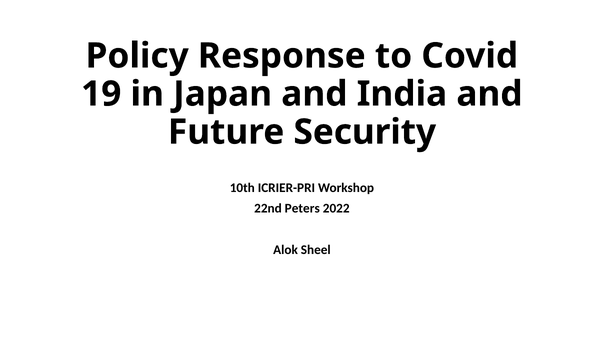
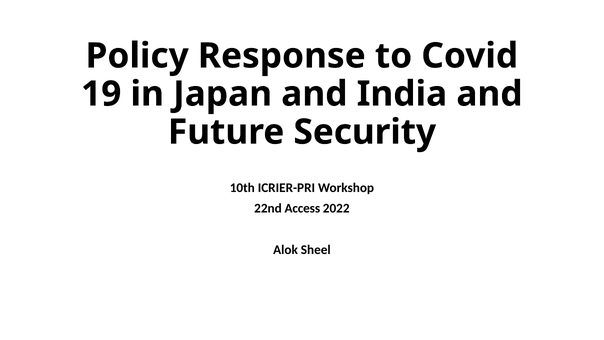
Peters: Peters -> Access (302, 208)
